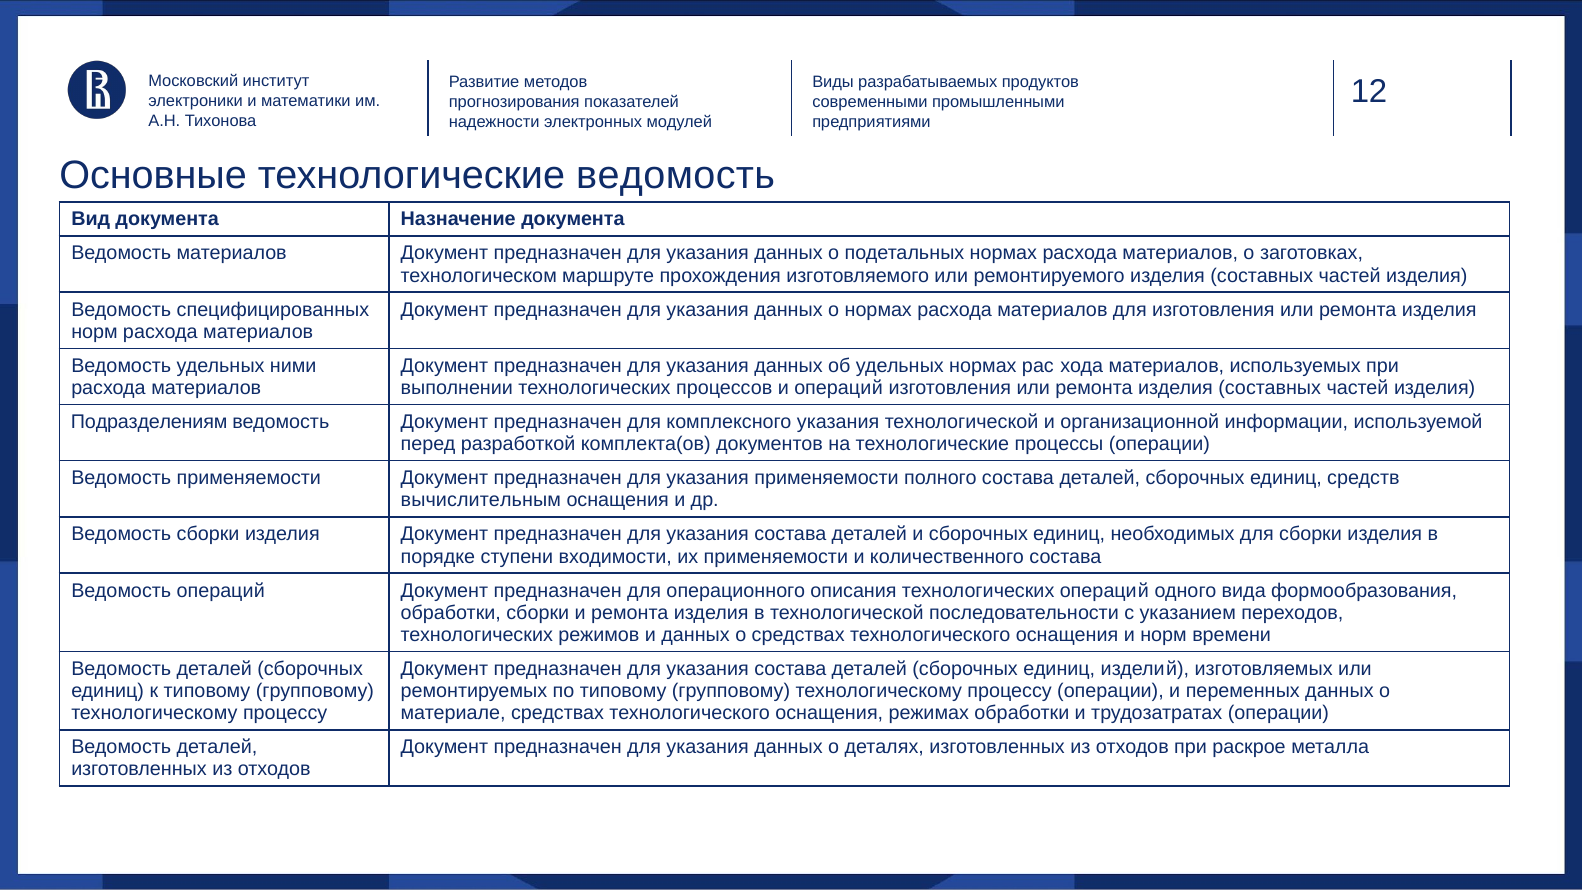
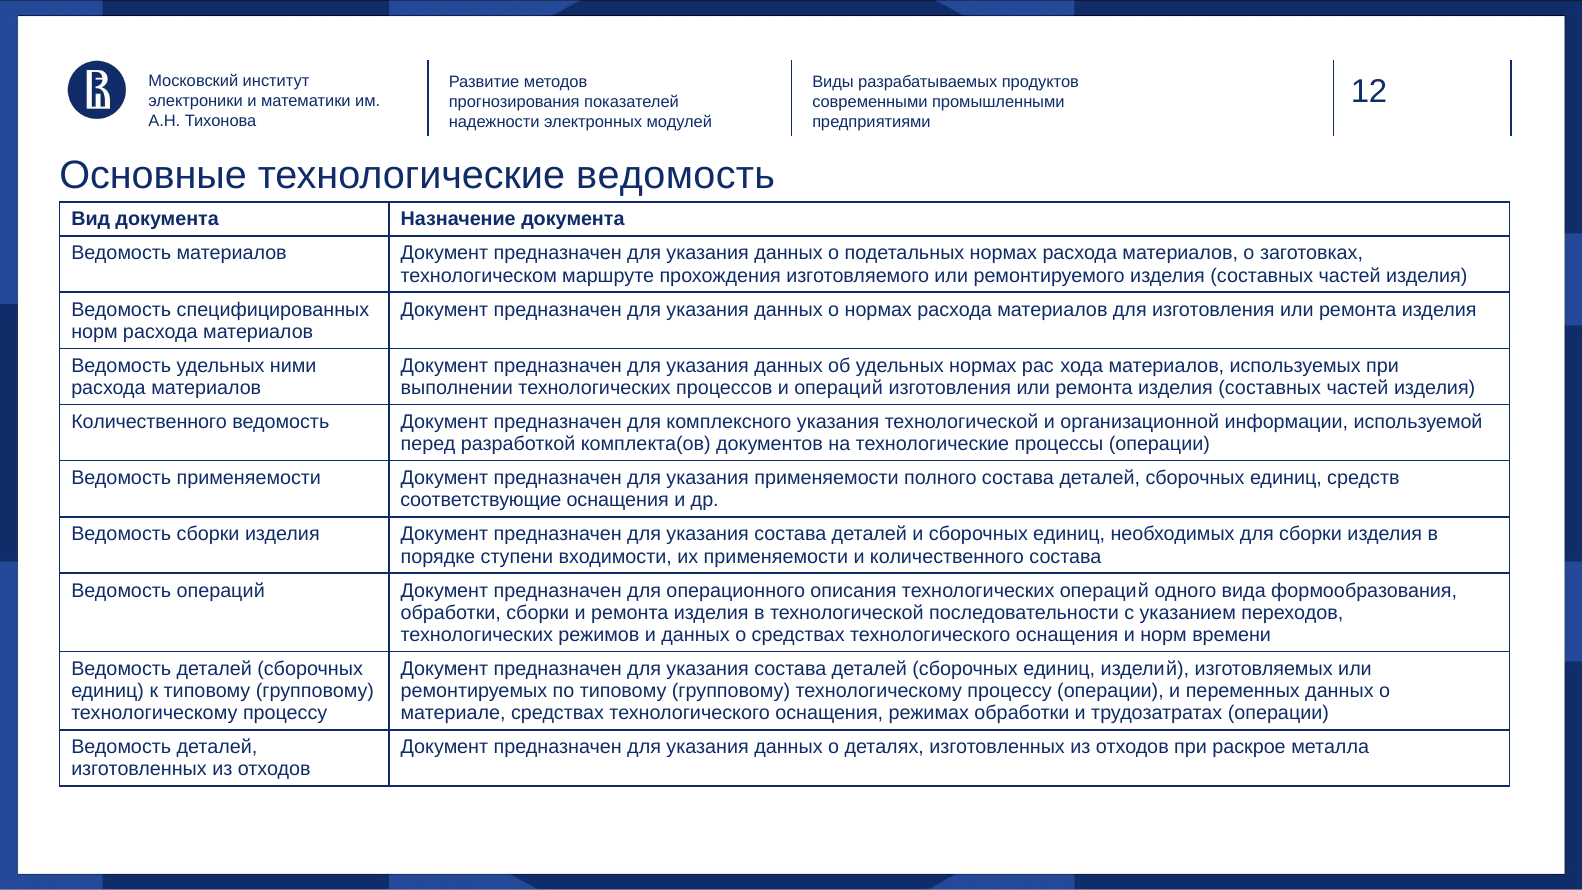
Подразделениям: Подразделениям -> Количественного (149, 422)
вычислительным: вычислительным -> соответствующие (481, 500)
